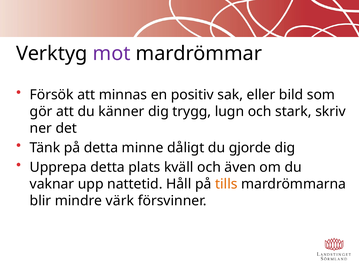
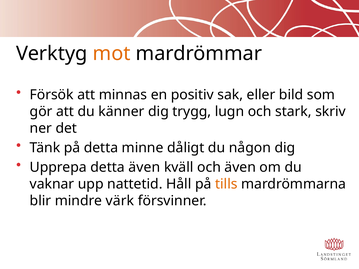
mot colour: purple -> orange (112, 54)
gjorde: gjorde -> någon (250, 148)
detta plats: plats -> även (144, 168)
